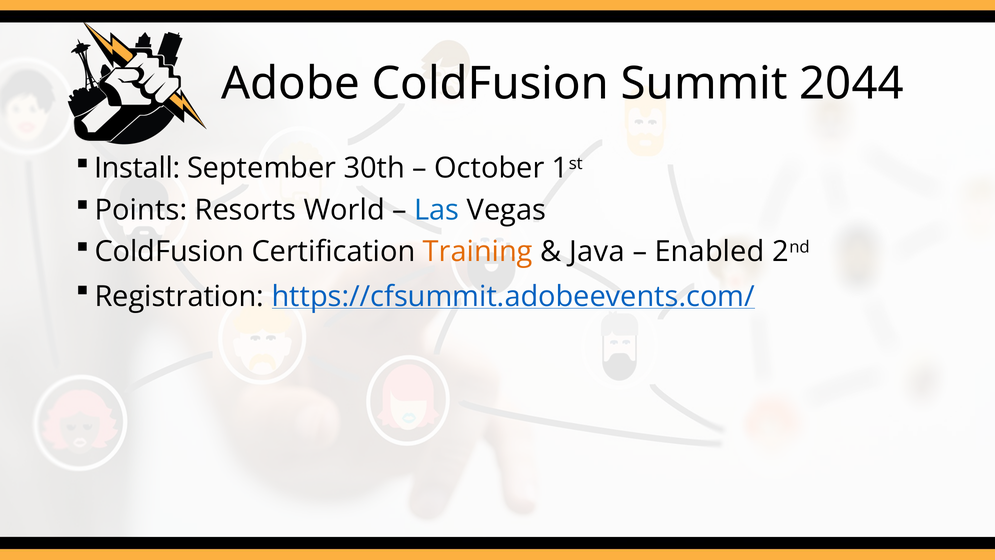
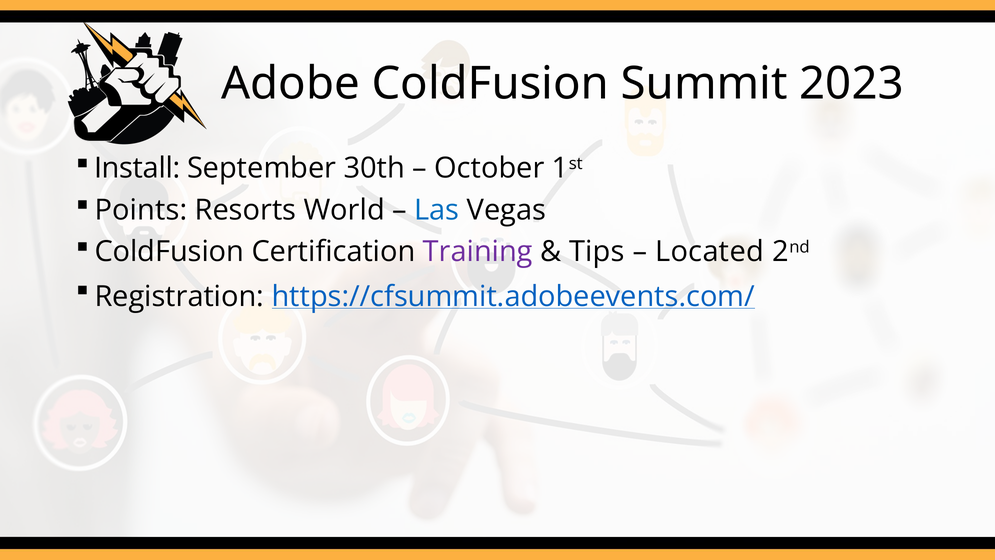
2044: 2044 -> 2023 (852, 84)
Training colour: orange -> purple (478, 252)
Java: Java -> Tips (597, 252)
Enabled: Enabled -> Located (710, 252)
